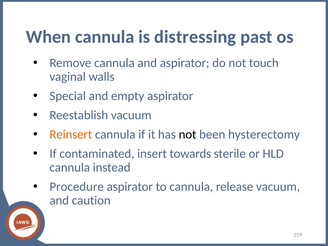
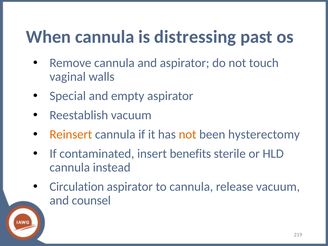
not colour: black -> orange (188, 134)
towards: towards -> benefits (190, 154)
Procedure: Procedure -> Circulation (77, 187)
caution: caution -> counsel (91, 200)
